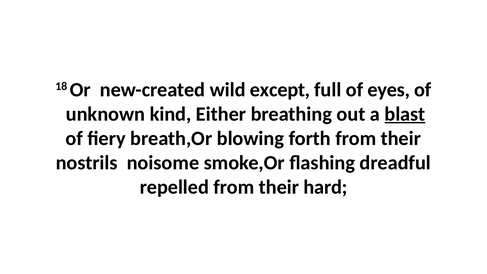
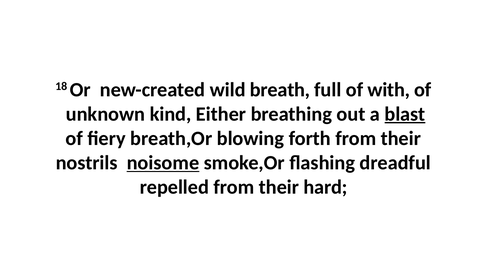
except: except -> breath (280, 90)
eyes: eyes -> with (389, 90)
noisome underline: none -> present (163, 163)
